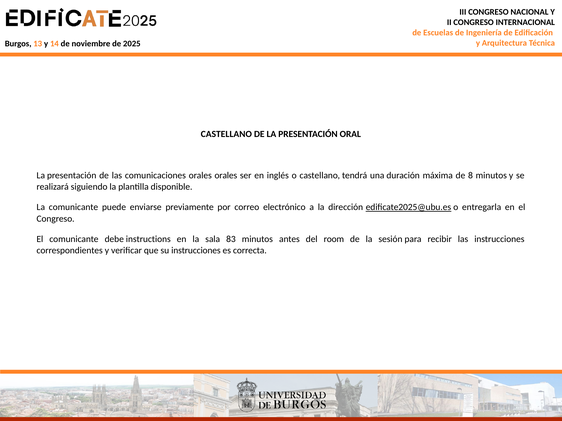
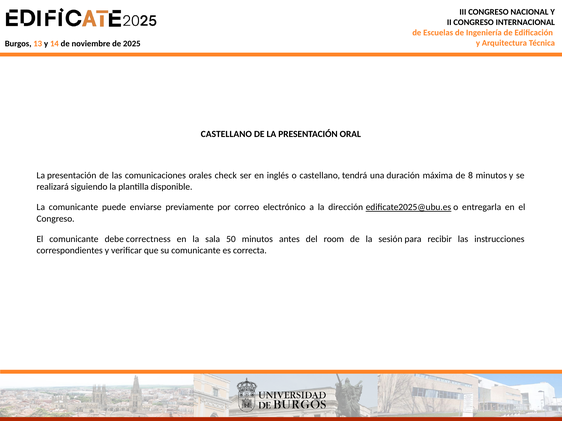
orales orales: orales -> check (226, 176)
instructions: instructions -> correctness (148, 240)
83: 83 -> 50 (231, 240)
su instrucciones: instrucciones -> comunicante (196, 251)
